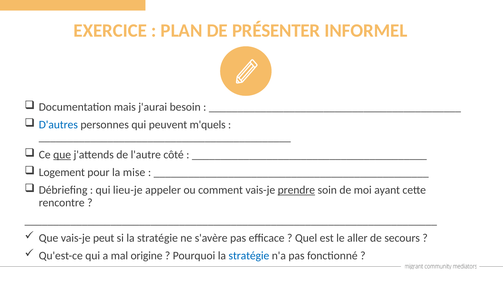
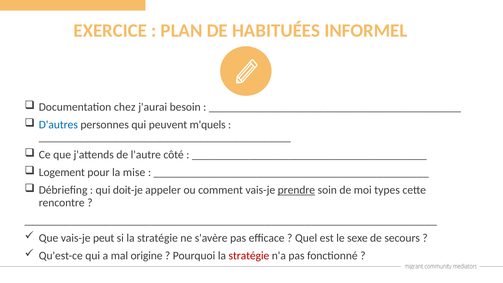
PRÉSENTER: PRÉSENTER -> HABITUÉES (276, 30)
mais: mais -> chez (125, 107)
que underline: present -> none (62, 155)
lieu-je: lieu-je -> doit-je (128, 190)
ayant: ayant -> types (387, 190)
aller: aller -> sexe (357, 238)
stratégie colour: blue -> red (249, 256)
